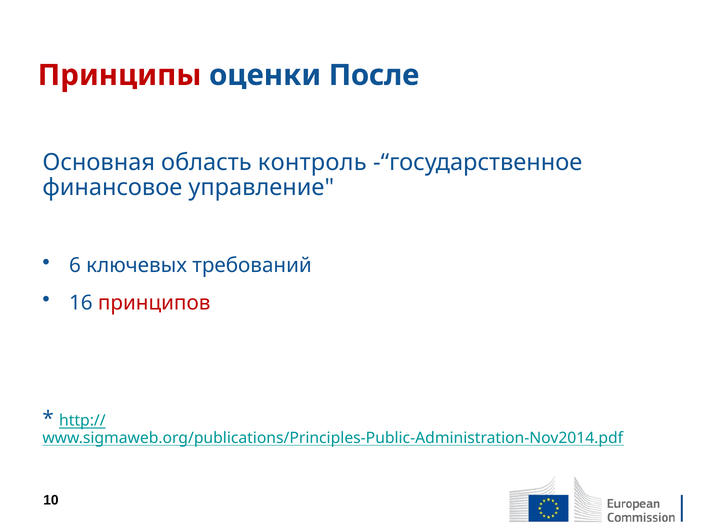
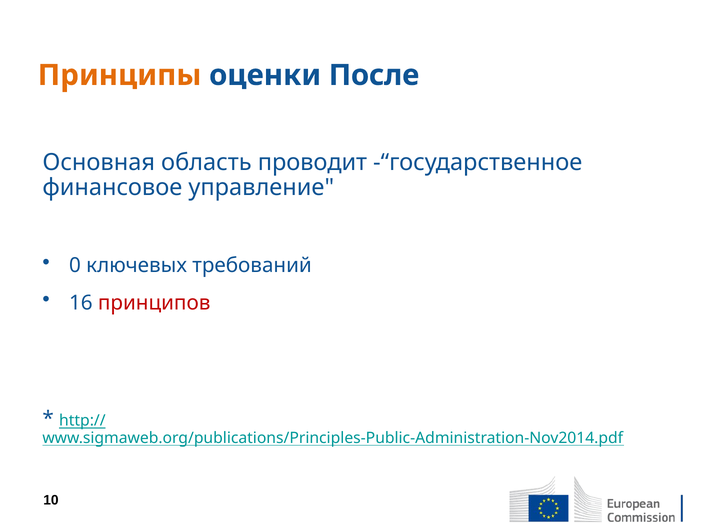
Принципы colour: red -> orange (120, 75)
контроль: контроль -> проводит (312, 162)
6: 6 -> 0 (75, 266)
